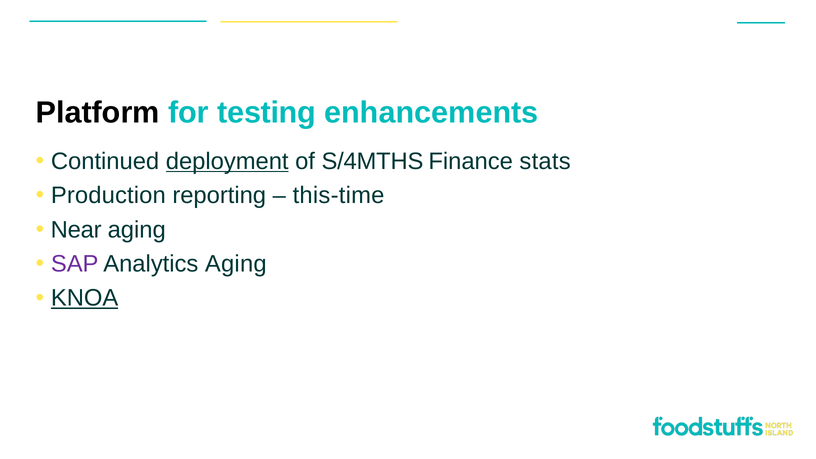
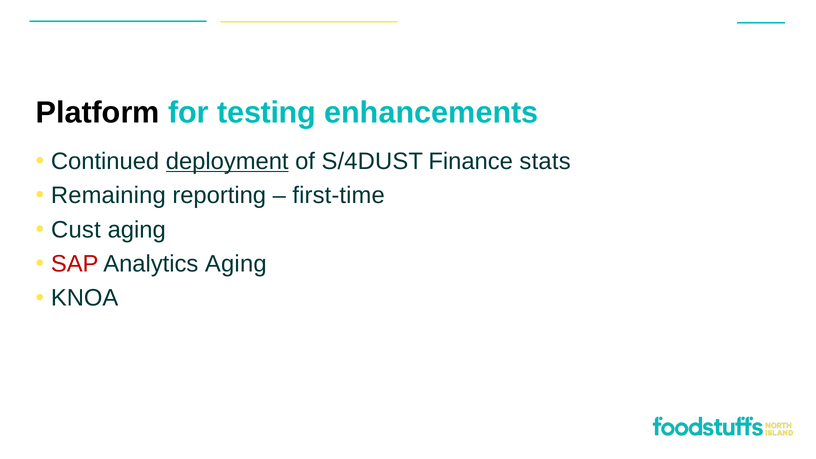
S/4MTHS: S/4MTHS -> S/4DUST (372, 161)
Production: Production -> Remaining (108, 195)
this-time: this-time -> first-time (339, 195)
Near: Near -> Cust (76, 230)
SAP colour: purple -> red (75, 264)
KNOA underline: present -> none (85, 298)
